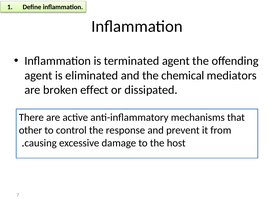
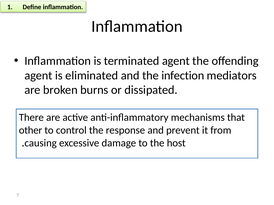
chemical: chemical -> infection (183, 76)
effect: effect -> burns (94, 90)
